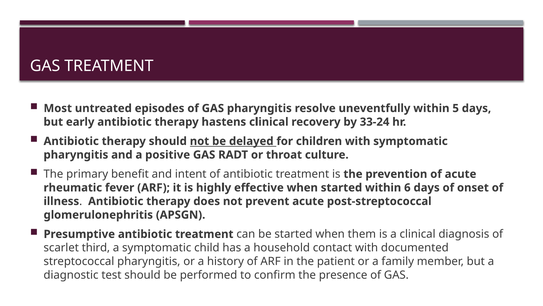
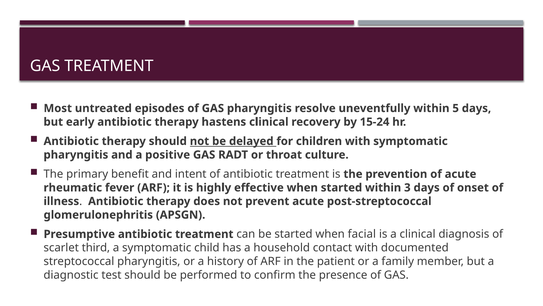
33-24: 33-24 -> 15-24 (375, 122)
6: 6 -> 3 (407, 187)
them: them -> facial (362, 234)
